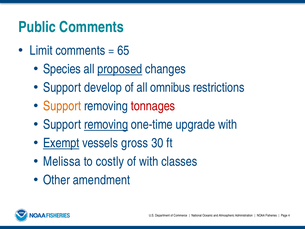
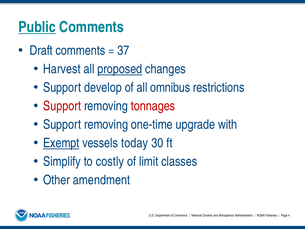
Public underline: none -> present (37, 27)
Limit: Limit -> Draft (41, 51)
65: 65 -> 37 (123, 51)
Species: Species -> Harvest (62, 69)
Support colour: orange -> red (62, 106)
removing underline: present -> none (106, 125)
gross: gross -> today (135, 143)
Melissa: Melissa -> Simplify (62, 161)
of with: with -> limit (149, 161)
